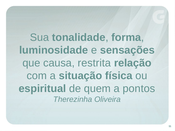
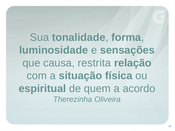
pontos: pontos -> acordo (139, 89)
